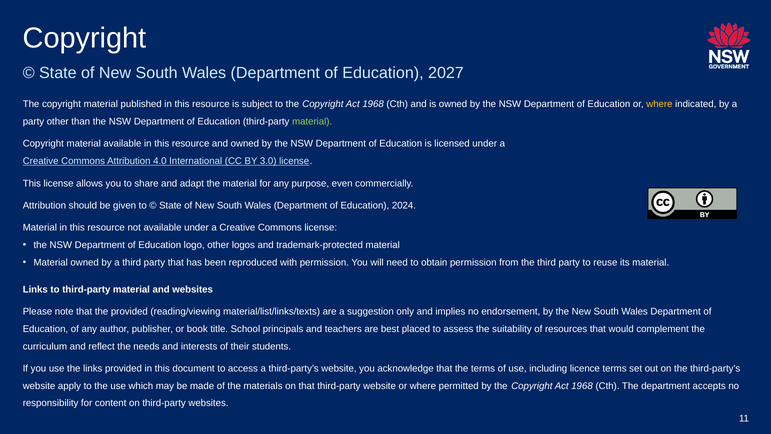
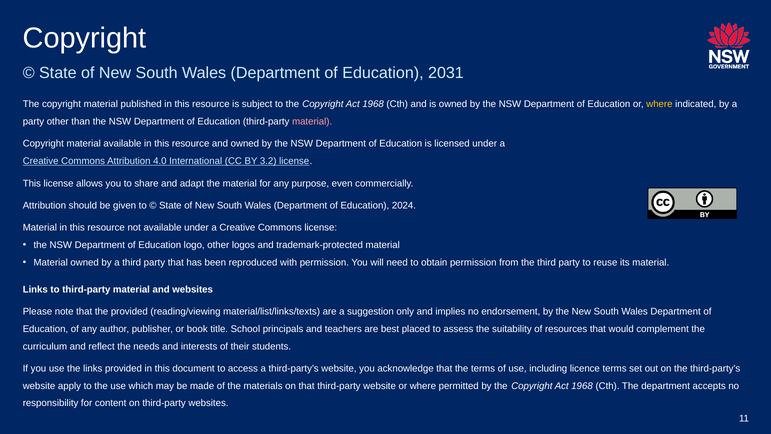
2027: 2027 -> 2031 (446, 73)
material colour: light green -> pink (312, 122)
3.0: 3.0 -> 3.2 (268, 161)
